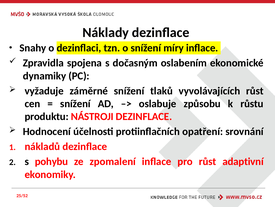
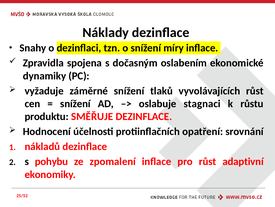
způsobu: způsobu -> stagnaci (202, 103)
NÁSTROJI: NÁSTROJI -> SMĚŘUJE (92, 116)
